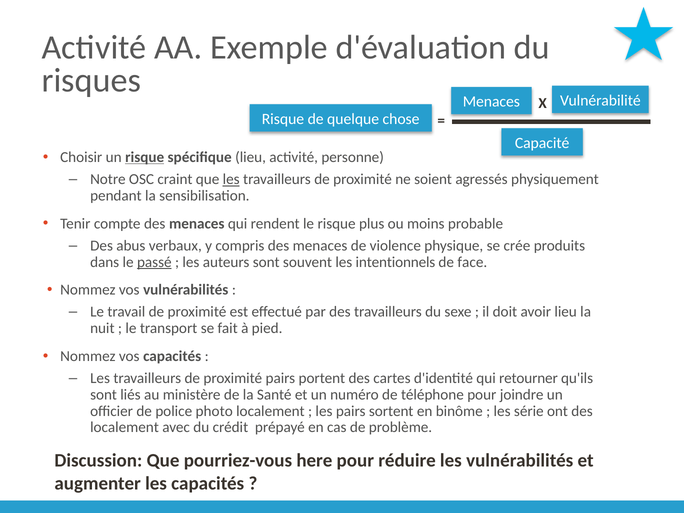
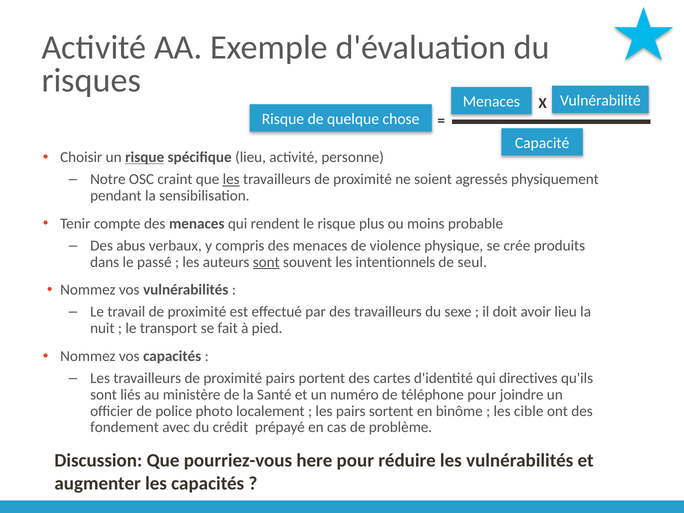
passé underline: present -> none (154, 262)
sont underline: none -> present (266, 262)
face: face -> seul (472, 262)
retourner: retourner -> directives (528, 378)
série: série -> cible (529, 411)
localement: localement -> fondement (125, 427)
